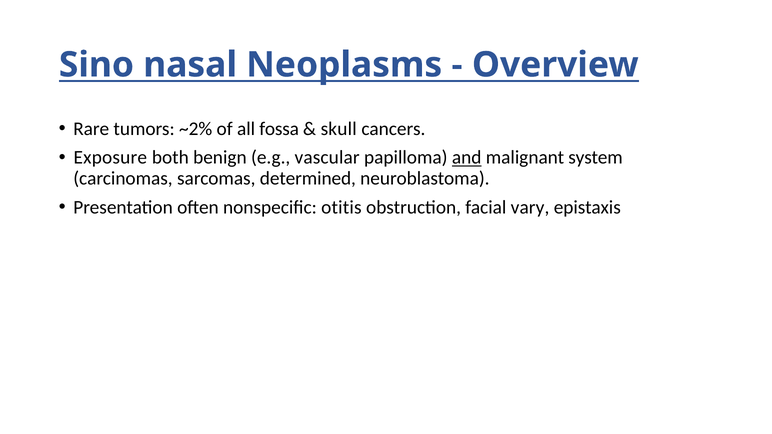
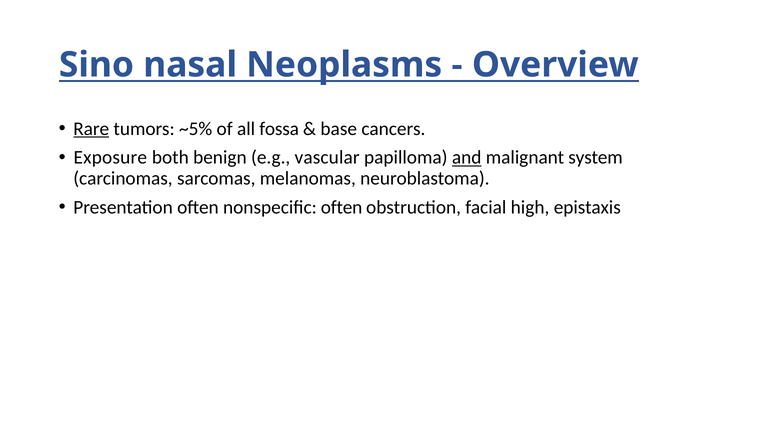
Rare underline: none -> present (91, 129)
~2%: ~2% -> ~5% (196, 129)
skull: skull -> base (339, 129)
determined: determined -> melanomas (308, 179)
nonspecific otitis: otitis -> often (342, 207)
vary: vary -> high (530, 207)
